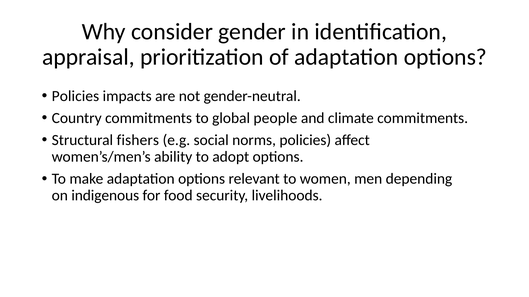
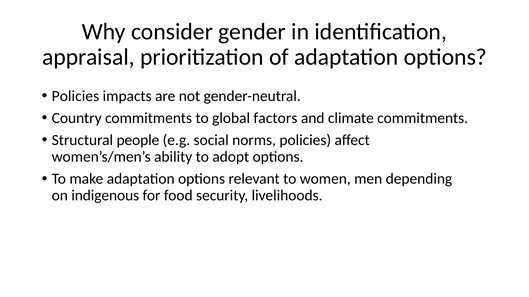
people: people -> factors (275, 118)
fishers: fishers -> people (138, 140)
